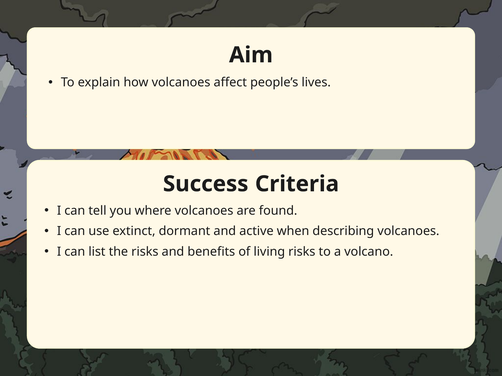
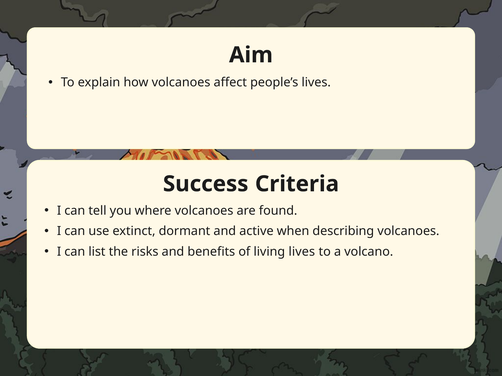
living risks: risks -> lives (302, 252)
